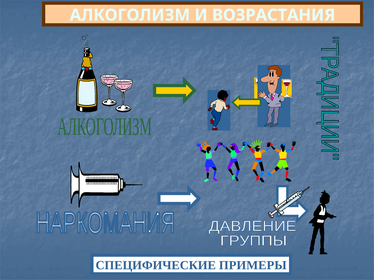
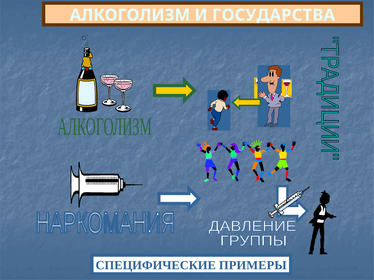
ВОЗРАСТАНИЯ: ВОЗРАСТАНИЯ -> ГОСУДАРСТВА (274, 15)
